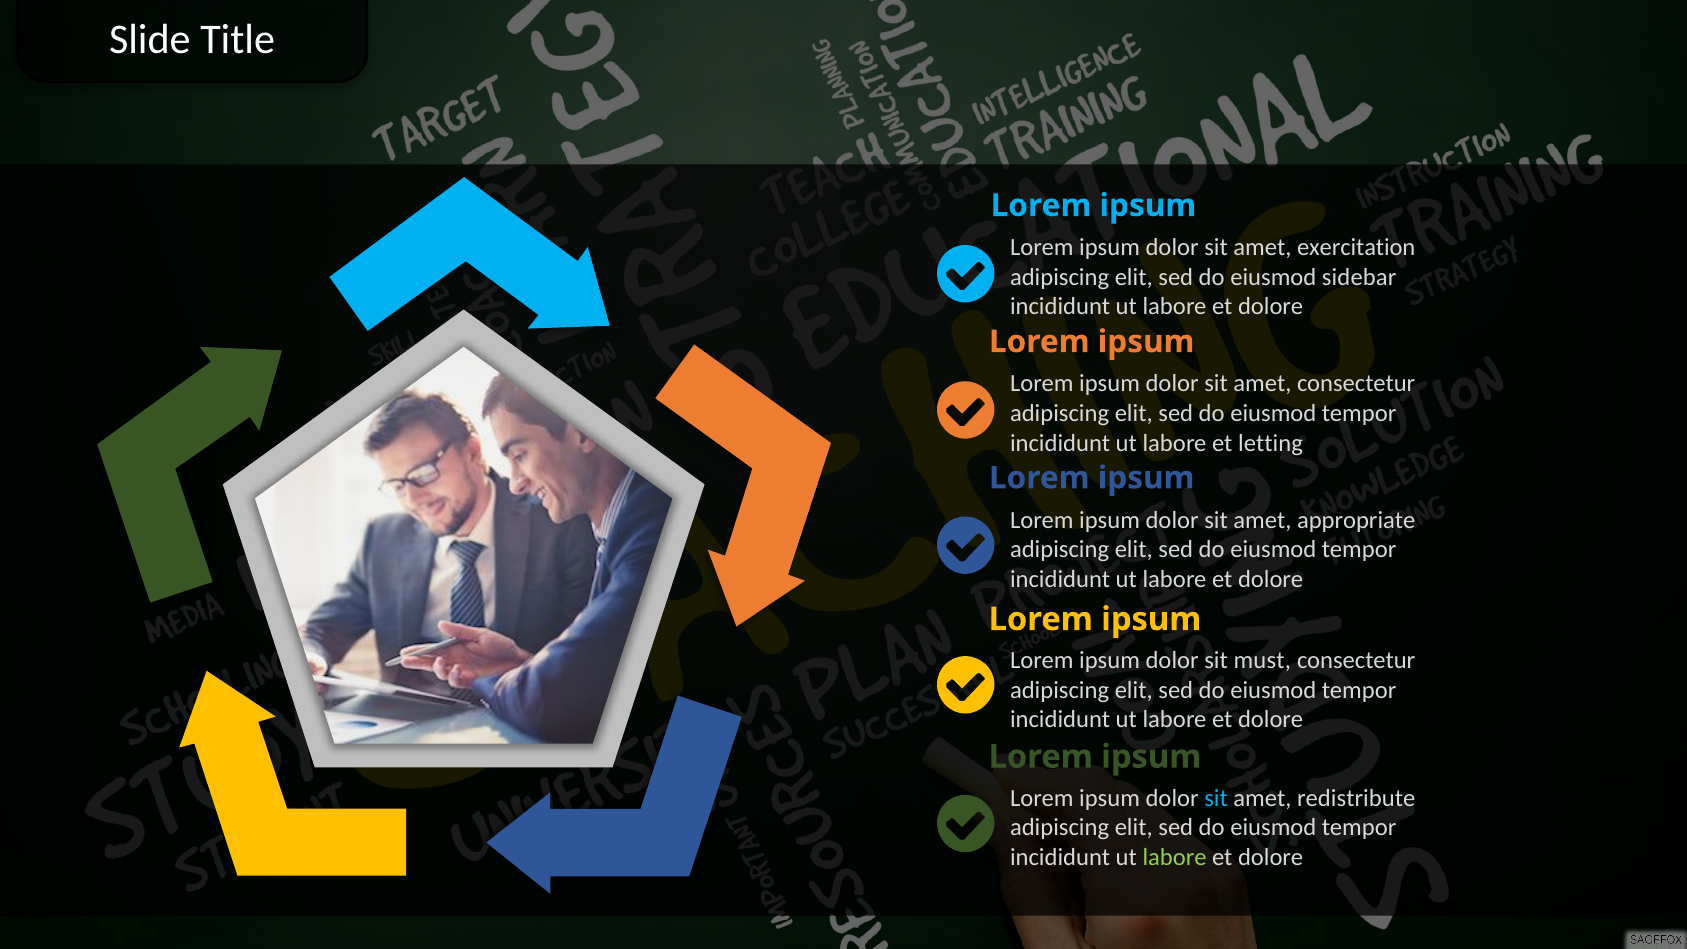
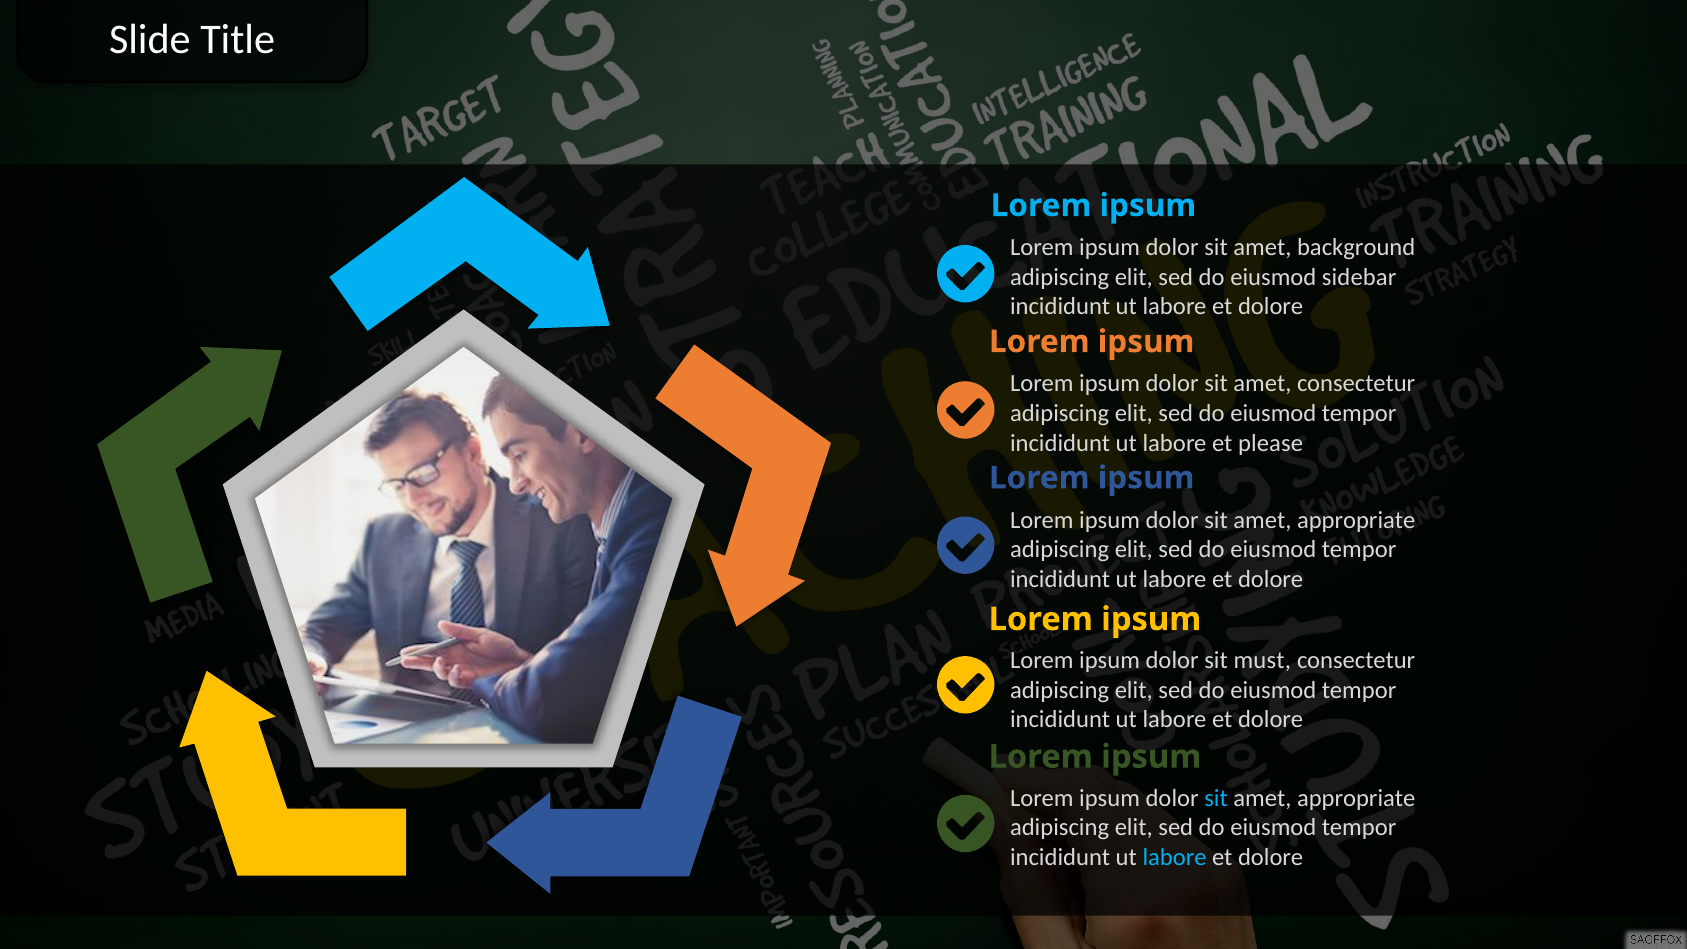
exercitation: exercitation -> background (1356, 248)
letting: letting -> please (1271, 443)
redistribute: redistribute -> appropriate (1356, 798)
labore colour: light green -> light blue (1175, 857)
